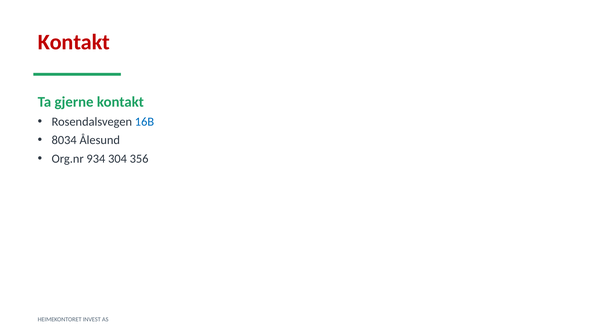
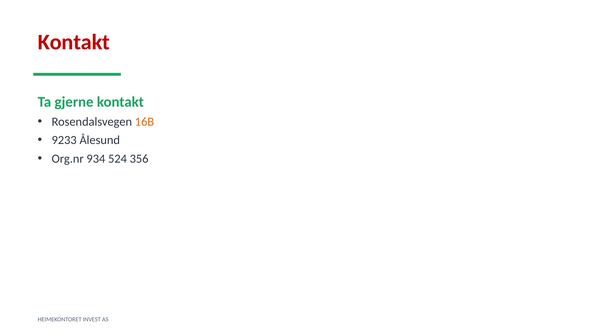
16B colour: blue -> orange (144, 122)
8034: 8034 -> 9233 (64, 140)
304: 304 -> 524 (117, 159)
